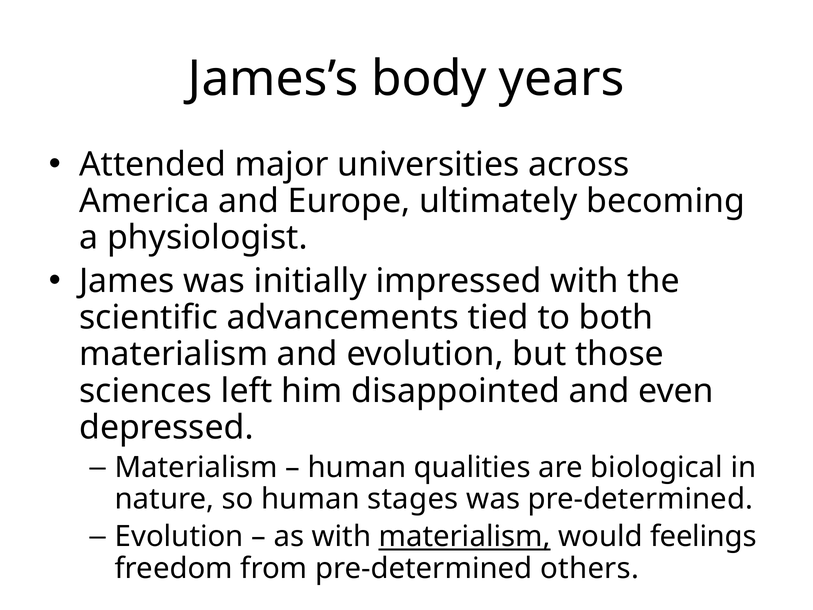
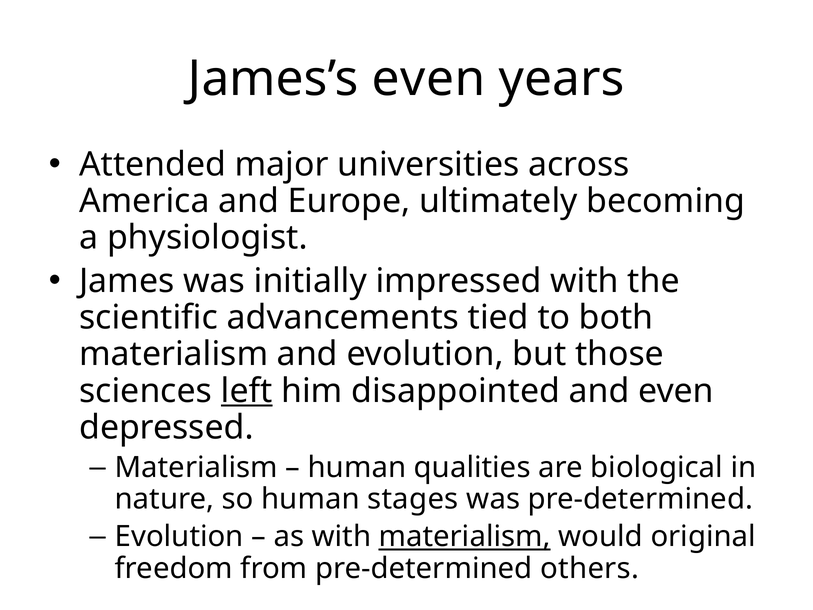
James’s body: body -> even (428, 79)
left underline: none -> present (247, 391)
feelings: feelings -> original (703, 537)
